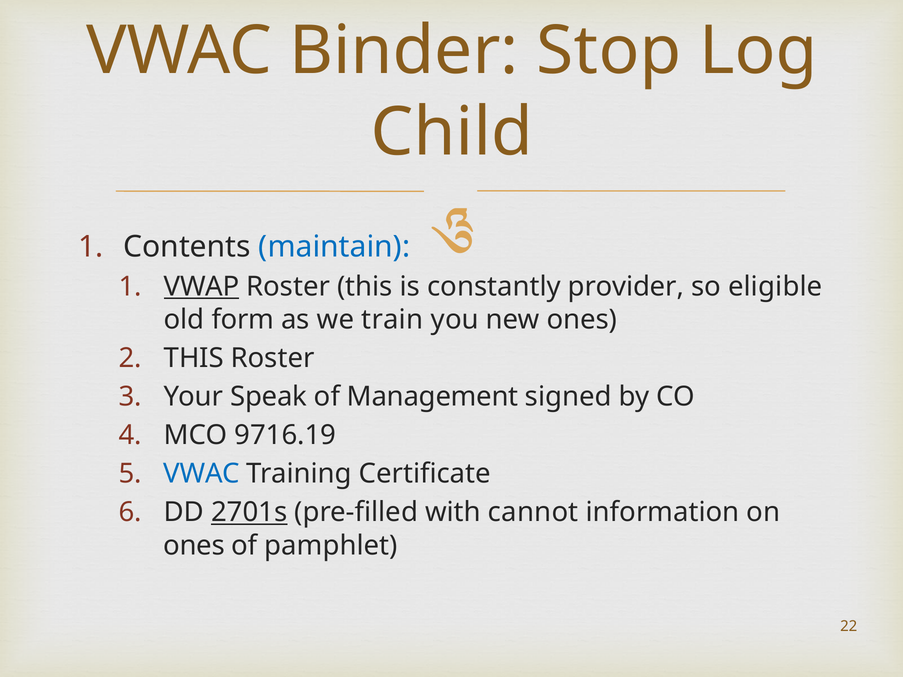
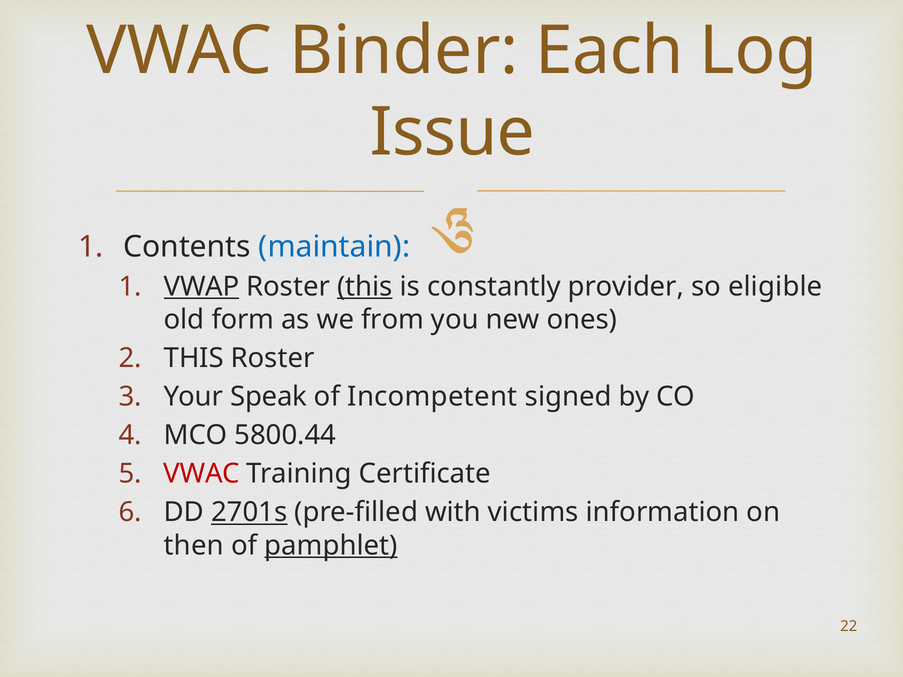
Stop: Stop -> Each (609, 51)
Child: Child -> Issue (452, 132)
this underline: none -> present (365, 287)
train: train -> from (393, 320)
Management: Management -> Incompetent (432, 397)
9716.19: 9716.19 -> 5800.44 (285, 435)
VWAC colour: blue -> red (202, 474)
cannot: cannot -> victims (533, 513)
ones: ones -> then (194, 546)
pamphlet underline: none -> present (331, 546)
